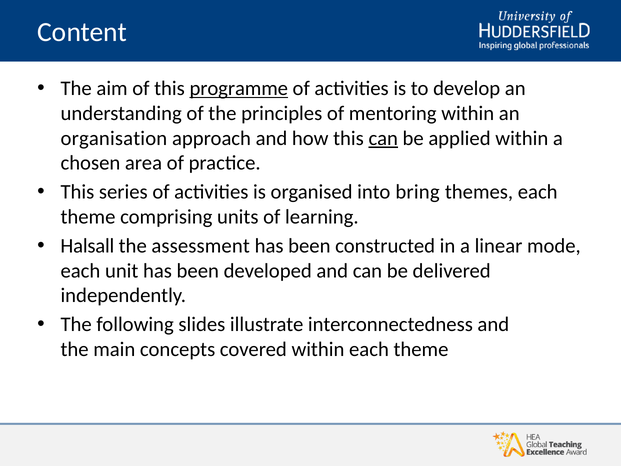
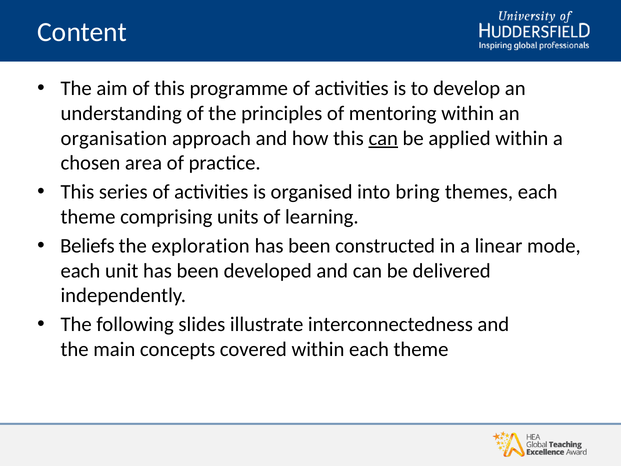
programme underline: present -> none (239, 88)
Halsall: Halsall -> Beliefs (87, 246)
assessment: assessment -> exploration (201, 246)
